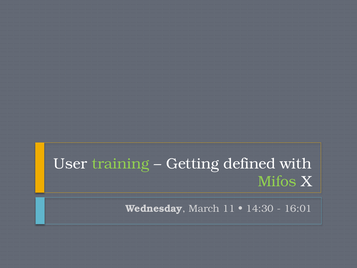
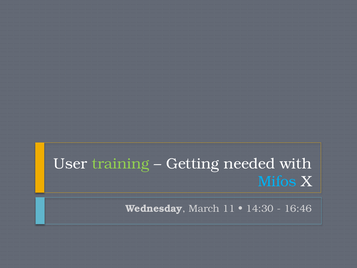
defined: defined -> needed (249, 163)
Mifos colour: light green -> light blue (277, 181)
16:01: 16:01 -> 16:46 (298, 208)
